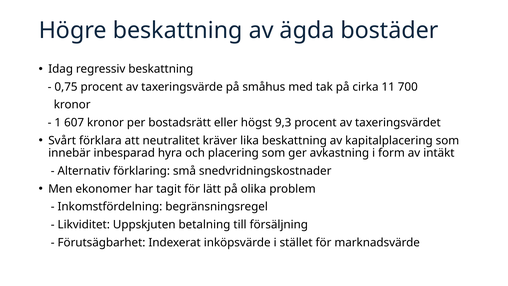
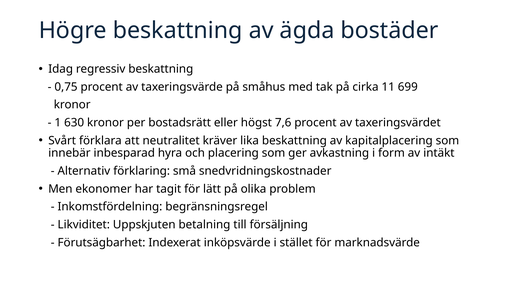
700: 700 -> 699 (408, 87)
607: 607 -> 630 (74, 123)
9,3: 9,3 -> 7,6 (283, 123)
